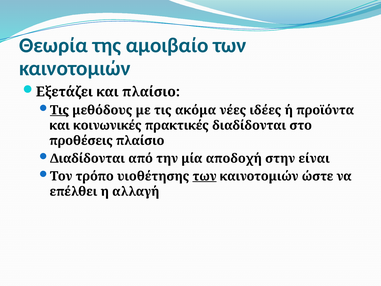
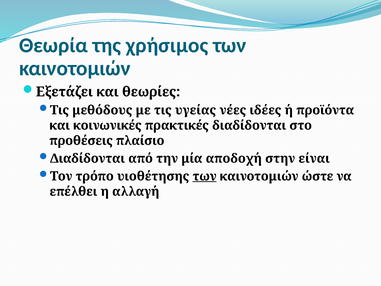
αμοιβαίο: αμοιβαίο -> χρήσιμος (167, 45)
και πλαίσιο: πλαίσιο -> θεωρίες (151, 92)
Τις underline: present -> none (60, 110)
ακόμα: ακόμα -> υγείας (196, 110)
